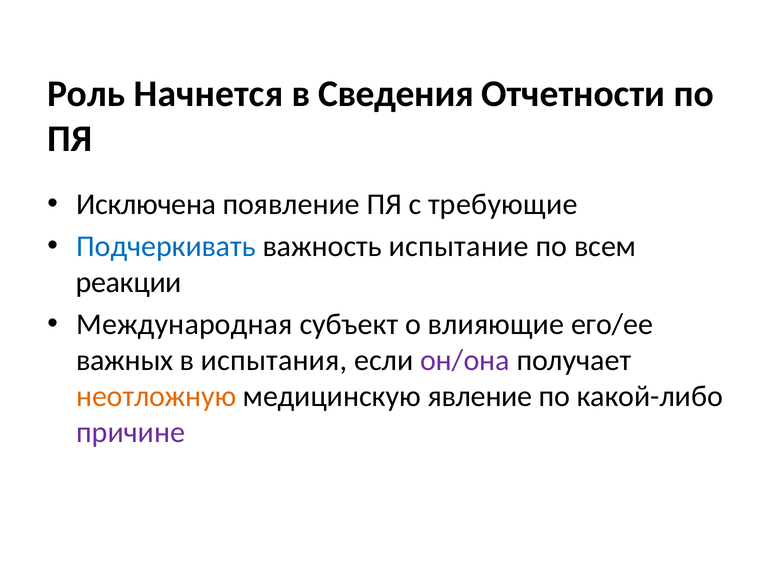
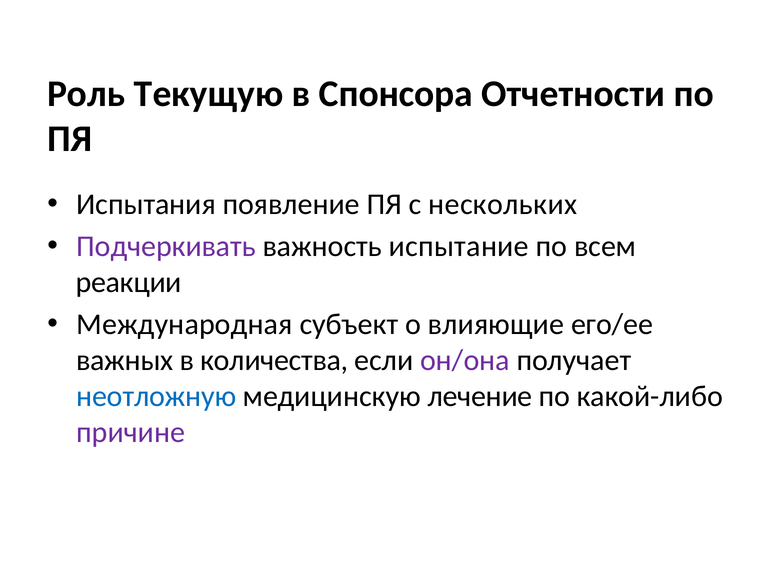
Начнется: Начнется -> Текущую (209, 94)
Сведения: Сведения -> Спонсора (396, 94)
Исключена: Исключена -> Испытания (146, 204)
требующие: требующие -> нескольких (503, 204)
Подчеркивать colour: blue -> purple (166, 246)
испытания: испытания -> количества (274, 360)
неотложную colour: orange -> blue (156, 396)
явление: явление -> лечение (480, 396)
